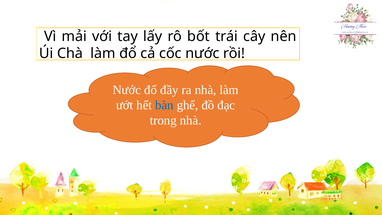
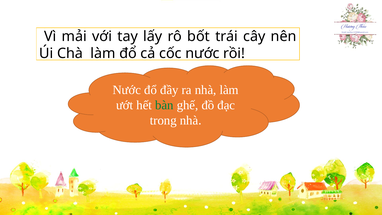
bàn colour: blue -> green (164, 105)
